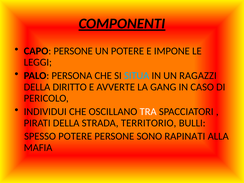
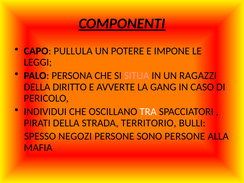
CAPO PERSONE: PERSONE -> PULLULA (73, 51)
SITUA colour: light blue -> pink (137, 76)
SPESSO POTERE: POTERE -> NEGOZI (75, 136)
SONO RAPINATI: RAPINATI -> PERSONE (185, 136)
